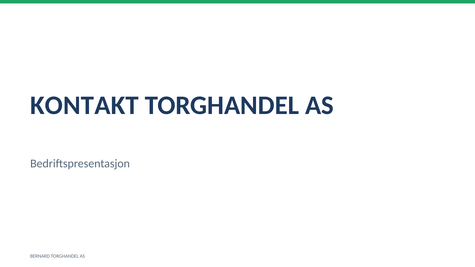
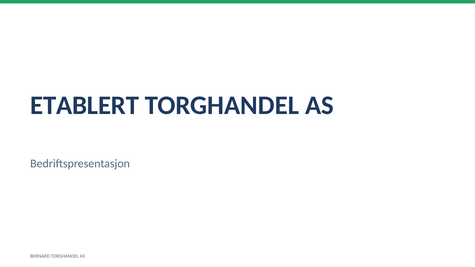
KONTAKT: KONTAKT -> ETABLERT (85, 105)
